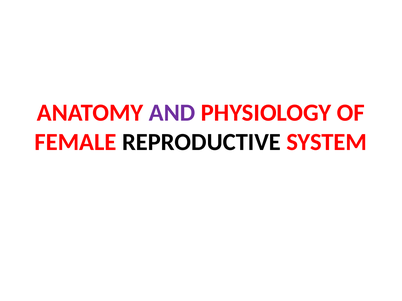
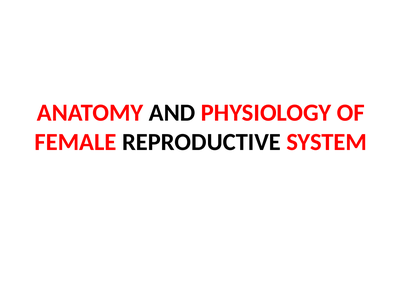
AND colour: purple -> black (172, 113)
